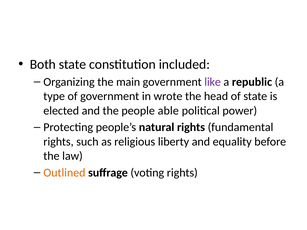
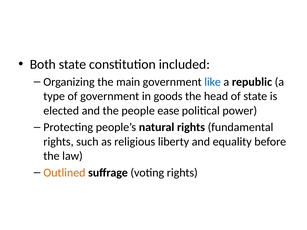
like colour: purple -> blue (213, 82)
wrote: wrote -> goods (168, 96)
able: able -> ease (168, 111)
